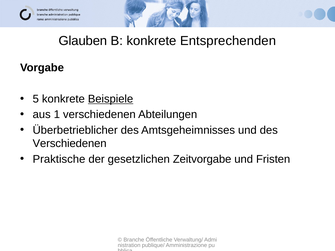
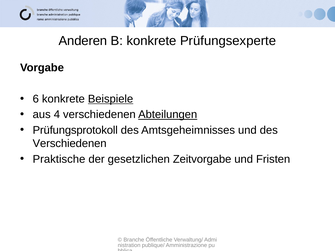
Glauben: Glauben -> Anderen (83, 41)
Entsprechenden: Entsprechenden -> Prüfungsexperte (228, 41)
5: 5 -> 6 (36, 99)
1: 1 -> 4 (57, 115)
Abteilungen underline: none -> present (168, 115)
Überbetrieblicher: Überbetrieblicher -> Prüfungsprotokoll (75, 130)
